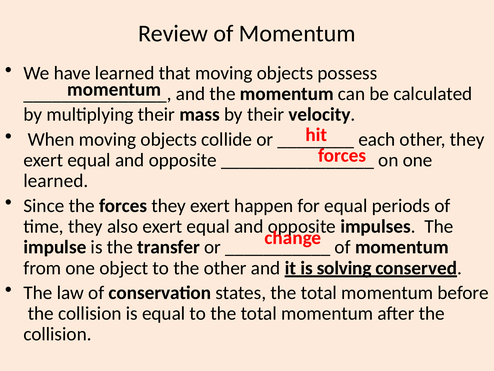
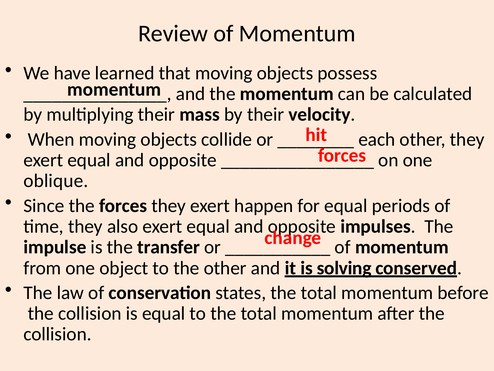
learned: learned -> oblique (56, 181)
